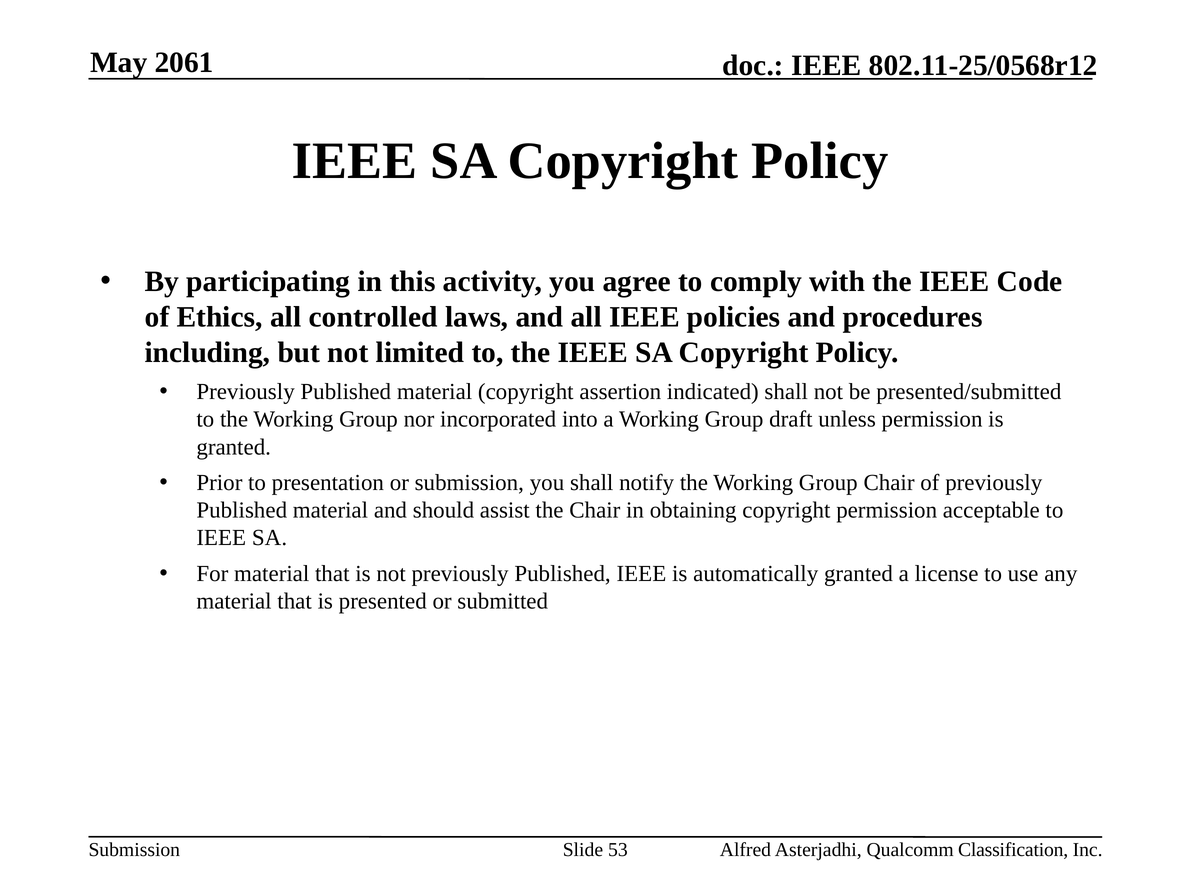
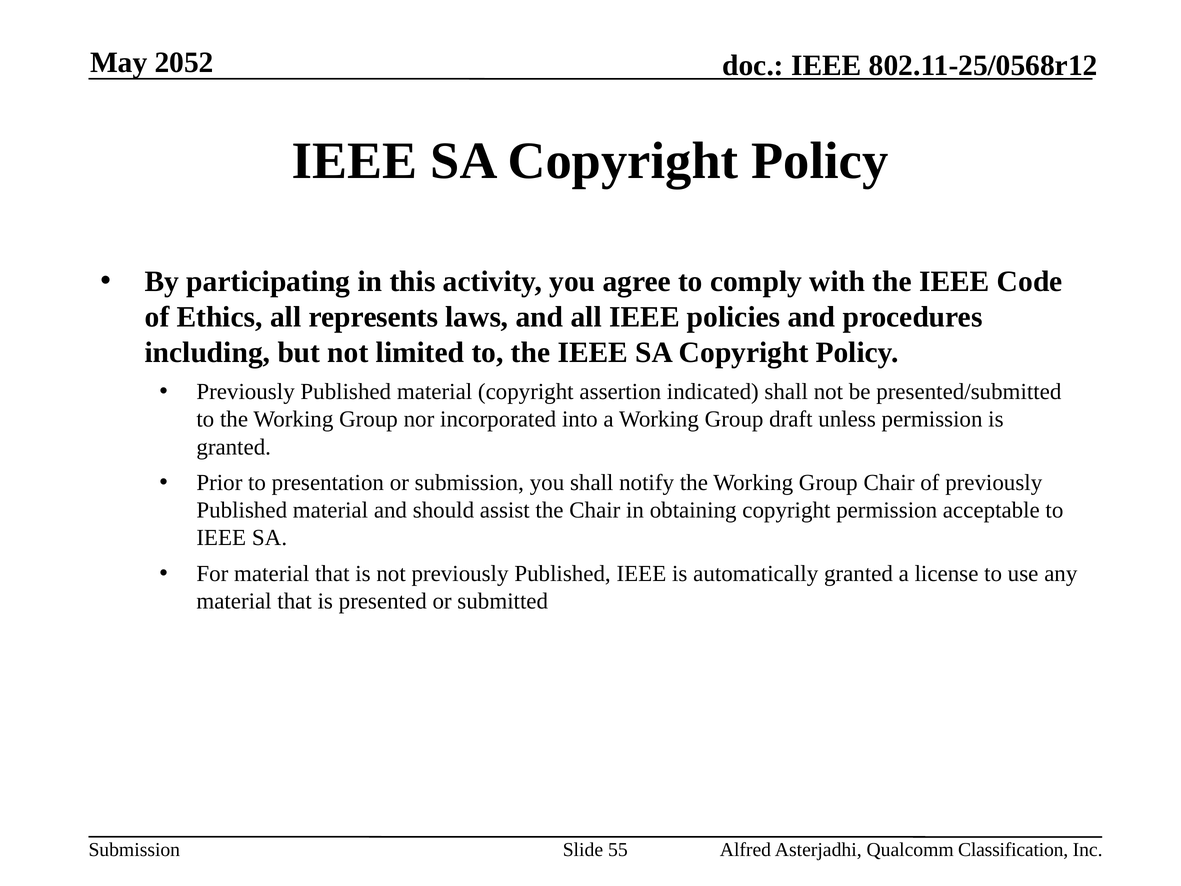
2061: 2061 -> 2052 (184, 63)
controlled: controlled -> represents (373, 317)
53: 53 -> 55 (618, 850)
